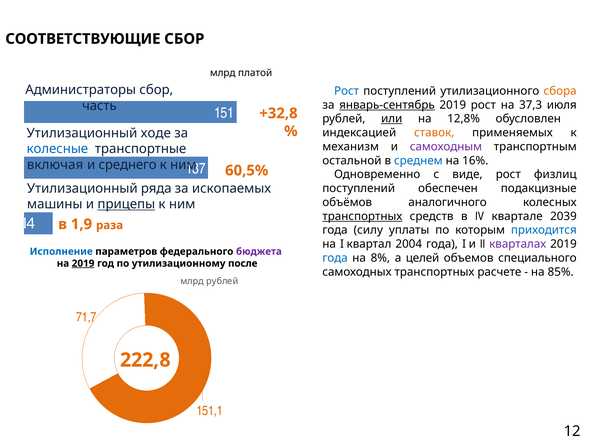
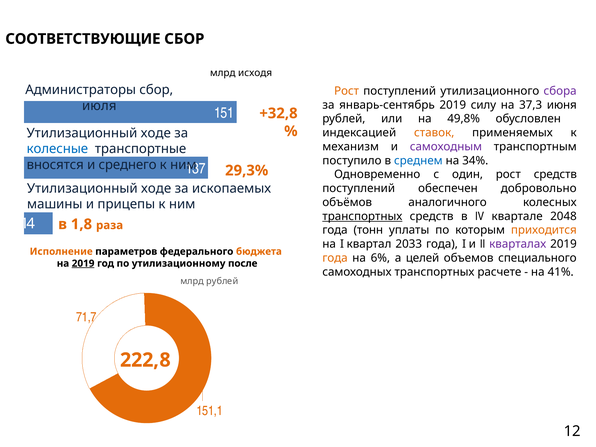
платой: платой -> исходя (255, 73)
Рост colour: blue -> orange (347, 91)
сбора colour: orange -> purple (560, 91)
январь-сентябрь underline: present -> none (387, 105)
2019 рост: рост -> силу (483, 105)
июля: июля -> июня (562, 105)
часть: часть -> июля (99, 106)
или underline: present -> none (392, 119)
12,8%: 12,8% -> 49,8% (464, 119)
остальной: остальной -> поступило (352, 161)
16%: 16% -> 34% (475, 161)
включая: включая -> вносятся (55, 165)
60,5%: 60,5% -> 29,3% (247, 171)
виде: виде -> один (468, 174)
рост физлиц: физлиц -> средств (555, 174)
ряда: ряда -> ходе (156, 188)
подакцизные: подакцизные -> добровольно (539, 188)
прицепы underline: present -> none (126, 204)
2039: 2039 -> 2048 (563, 216)
1,9: 1,9 -> 1,8 (81, 224)
силу: силу -> тонн (368, 230)
приходится colour: blue -> orange (544, 230)
2004: 2004 -> 2033 (409, 244)
Исполнение colour: blue -> orange (61, 252)
бюджета colour: purple -> orange (259, 252)
года colour: blue -> orange (335, 258)
8%: 8% -> 6% (380, 258)
85%: 85% -> 41% (561, 272)
